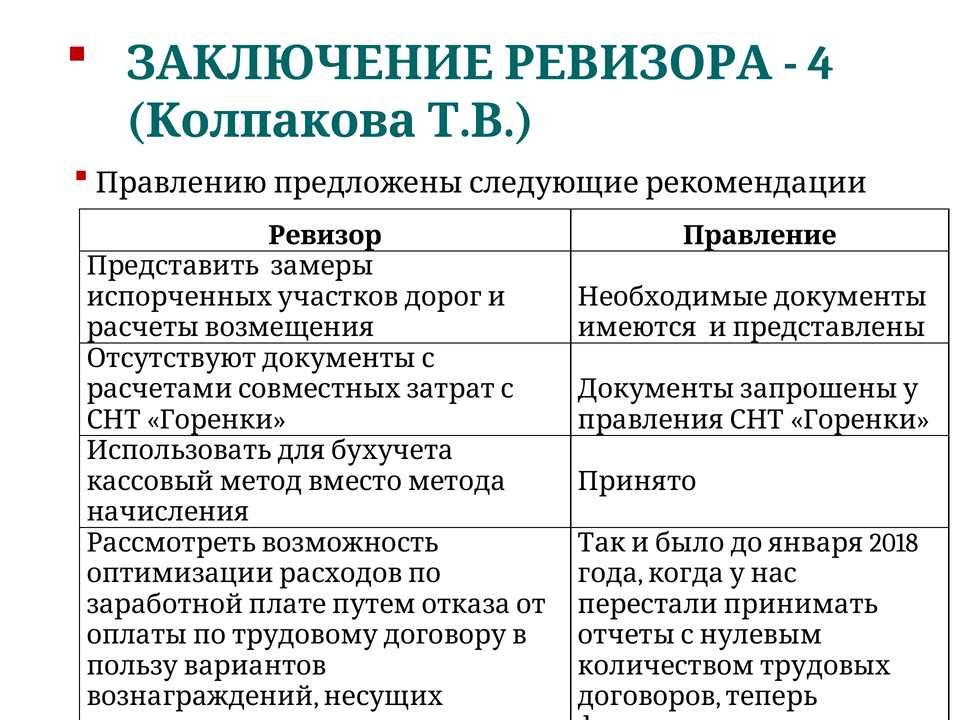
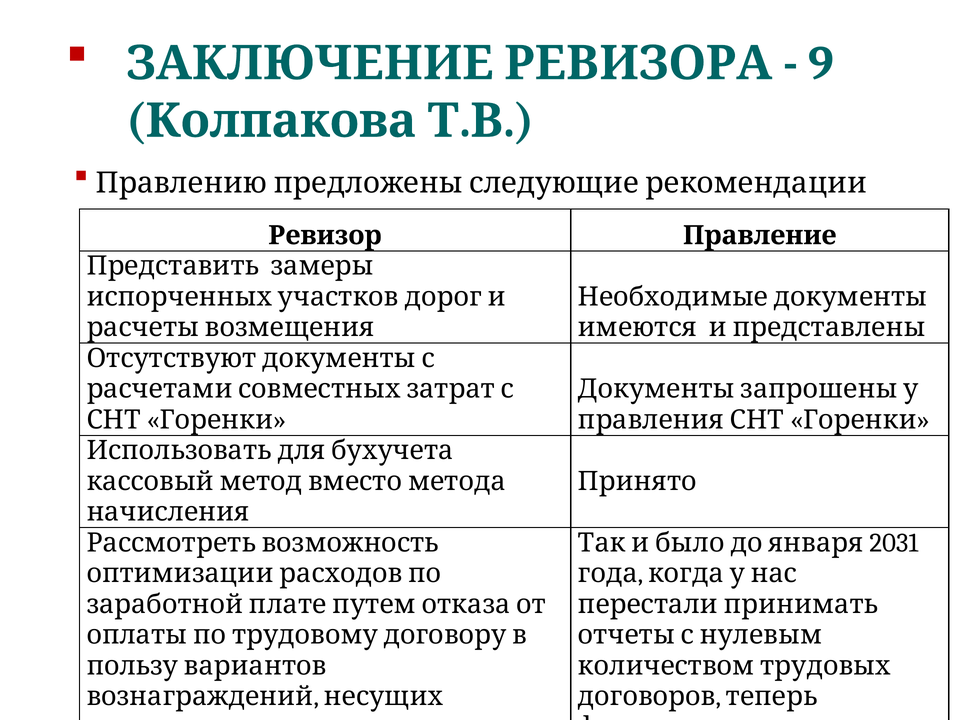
4: 4 -> 9 (821, 63)
2018: 2018 -> 2031 (894, 543)
